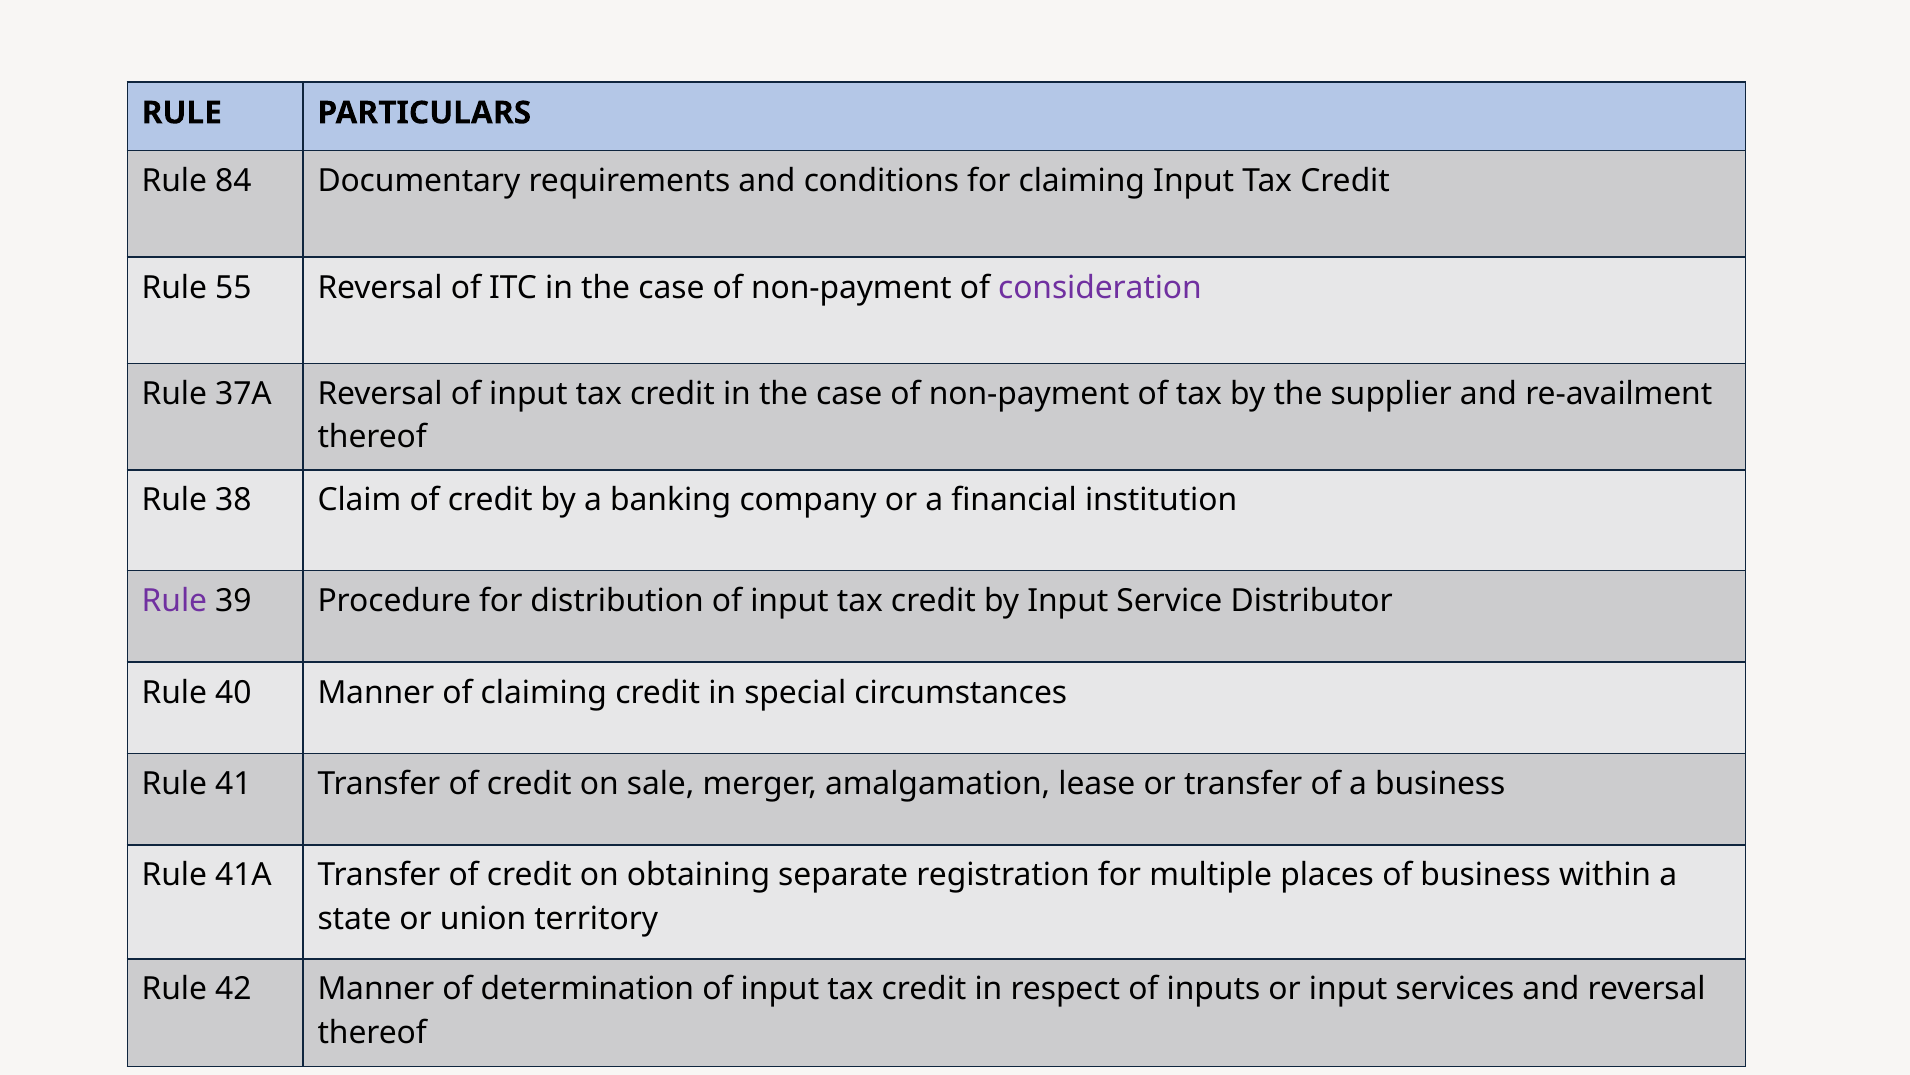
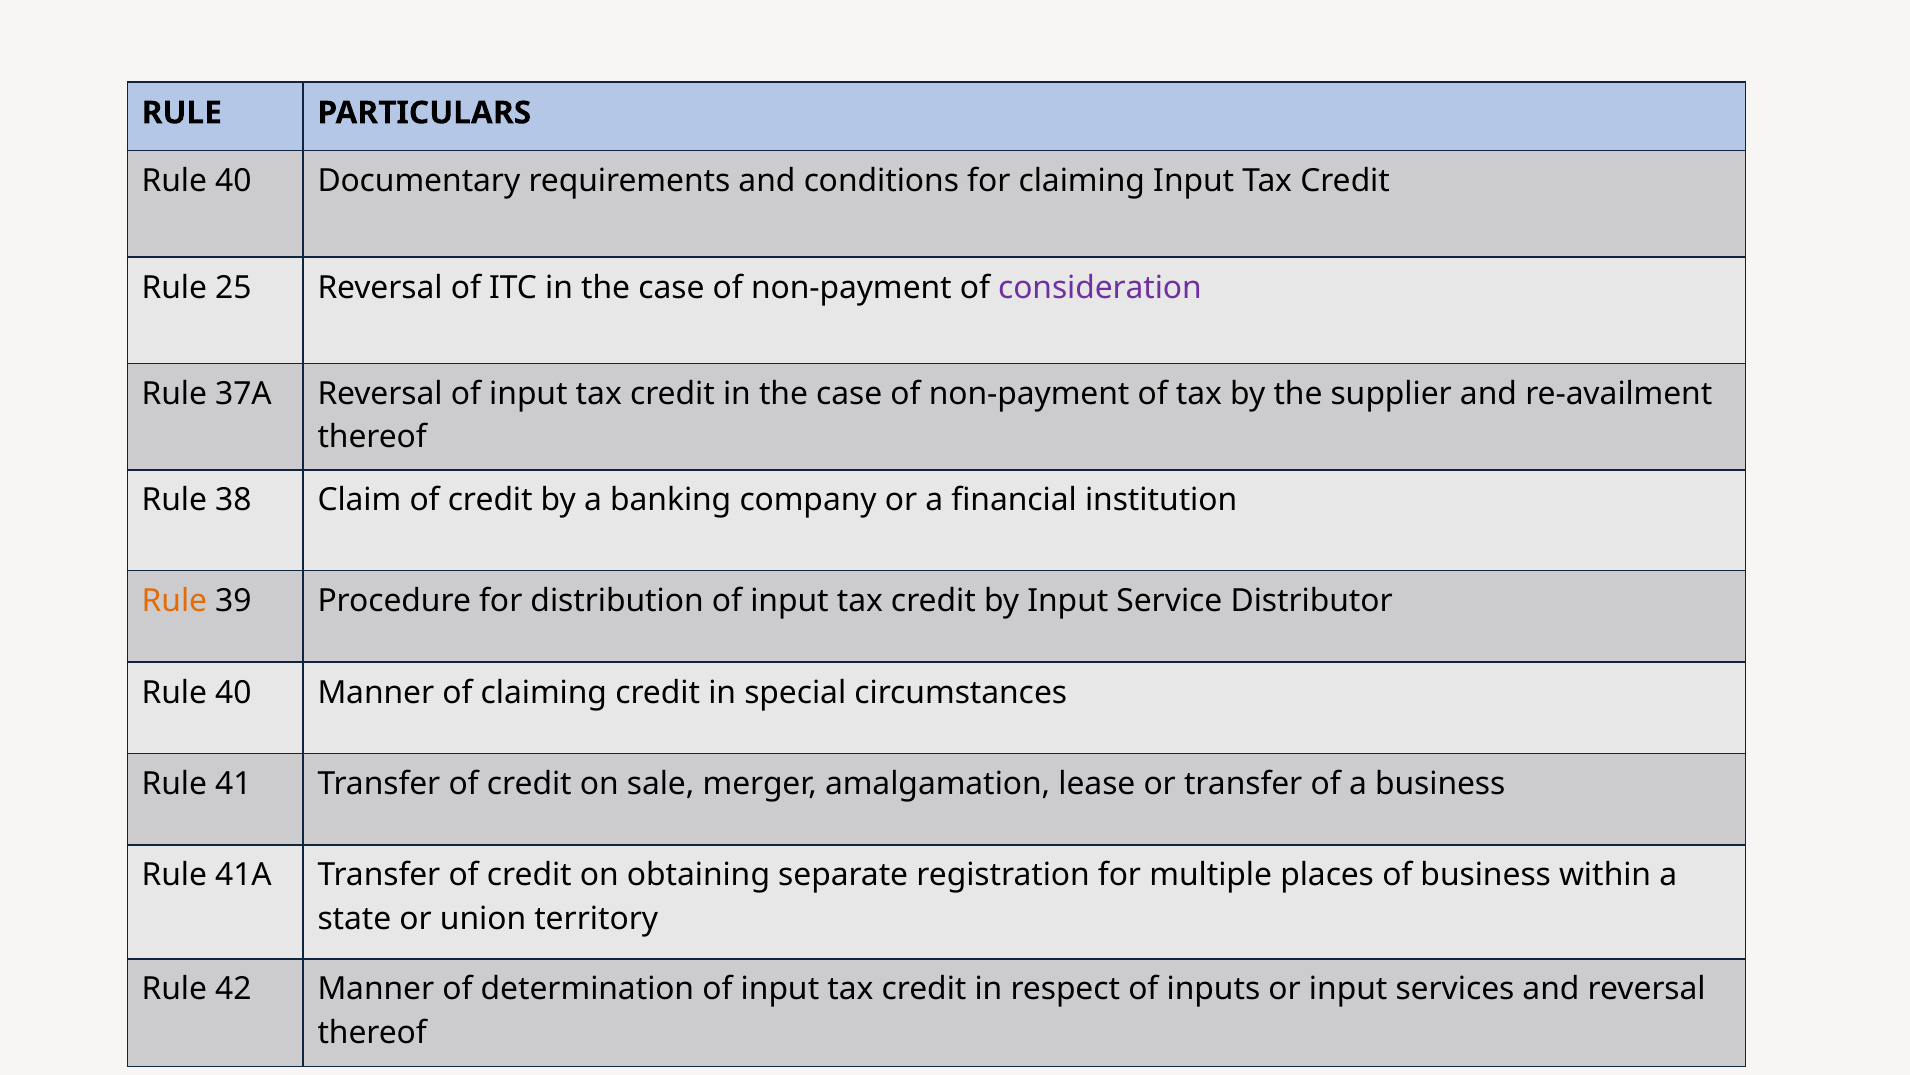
84: 84 -> 40 (233, 181)
55: 55 -> 25 (233, 287)
Rule colour: purple -> orange (174, 601)
